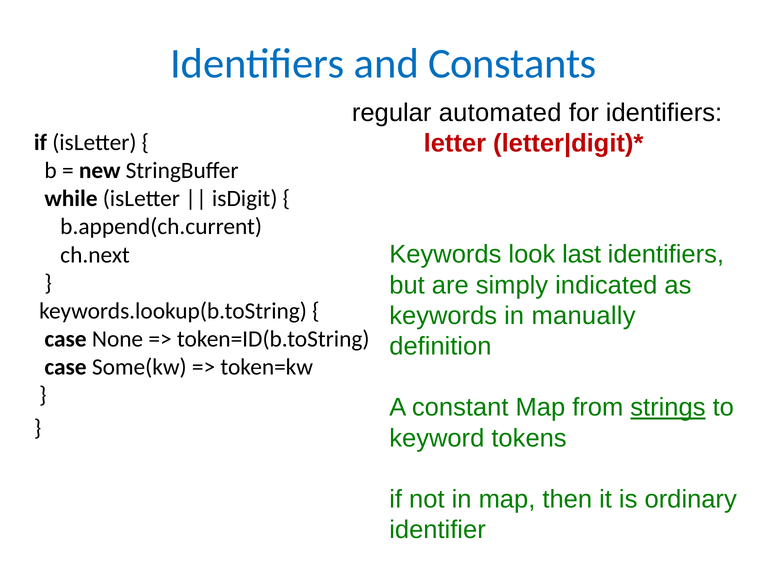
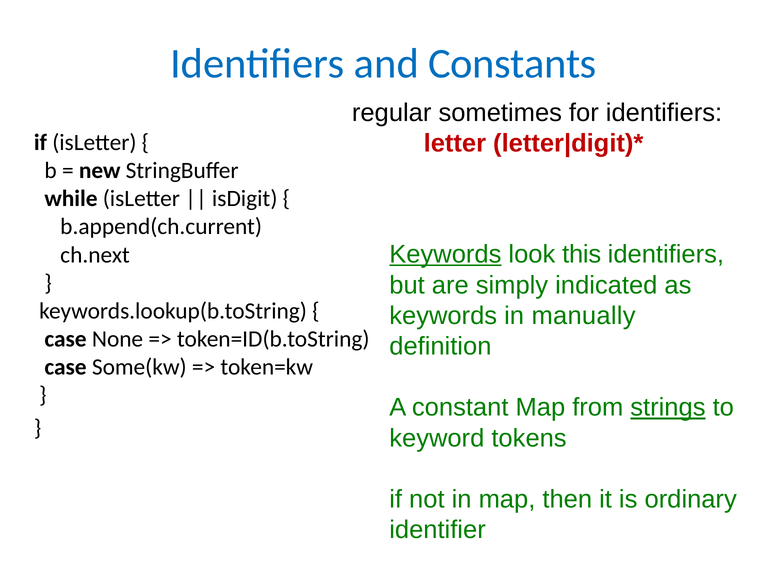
automated: automated -> sometimes (500, 113)
Keywords underline: none -> present (445, 255)
last: last -> this (582, 255)
